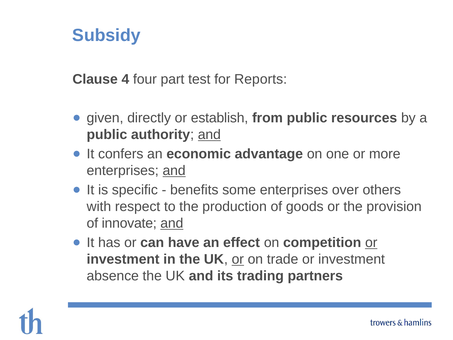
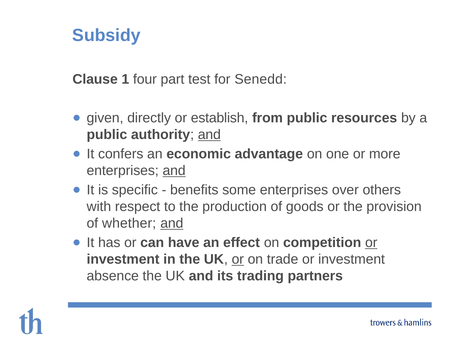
4: 4 -> 1 (125, 79)
Reports: Reports -> Senedd (261, 79)
innovate: innovate -> whether (129, 223)
